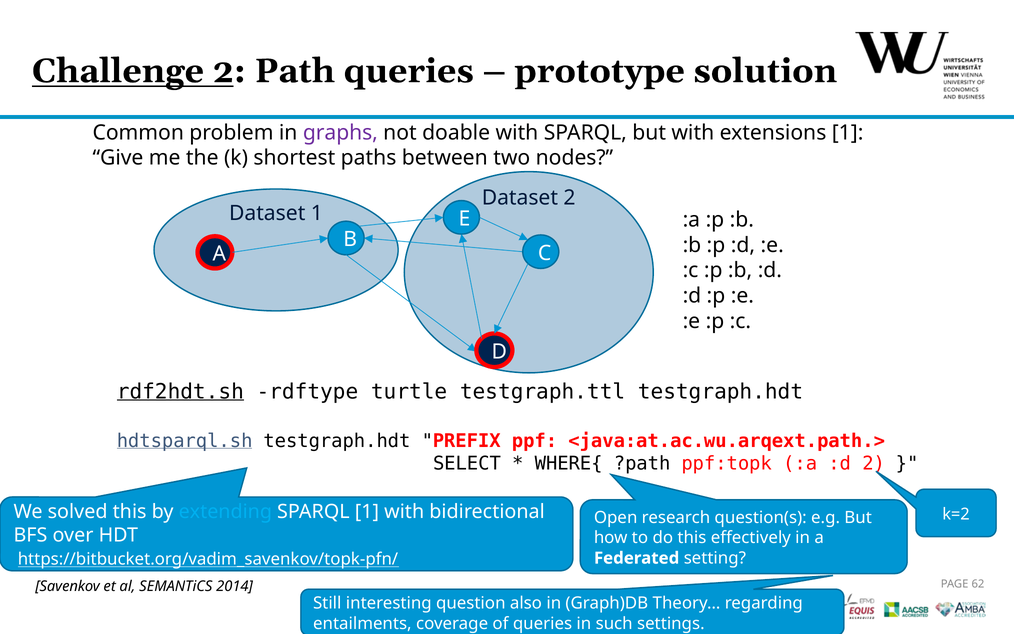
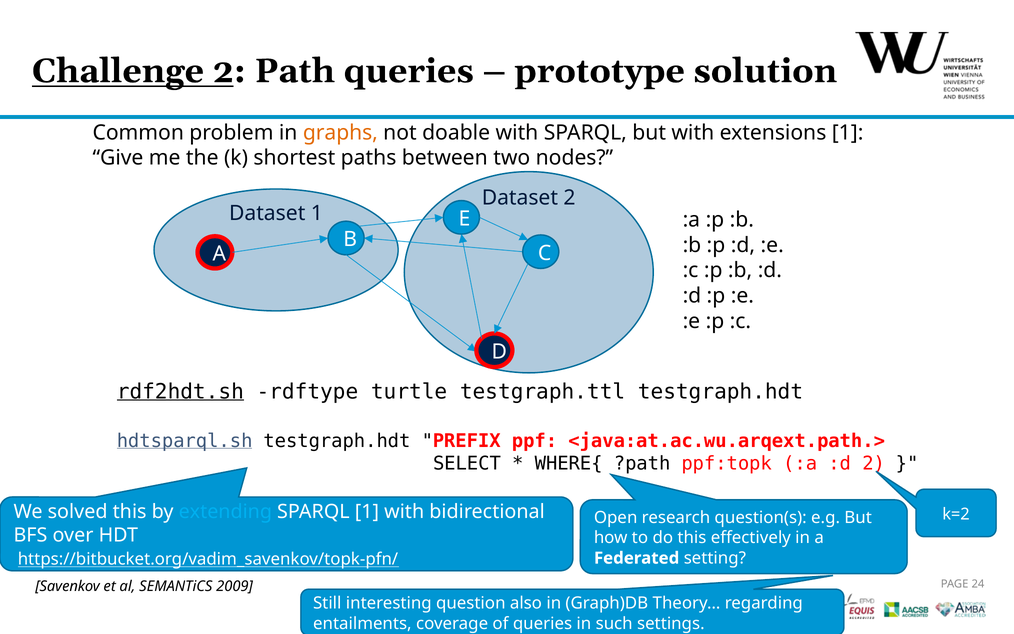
graphs colour: purple -> orange (340, 133)
62: 62 -> 24 (978, 584)
2014: 2014 -> 2009 (235, 586)
